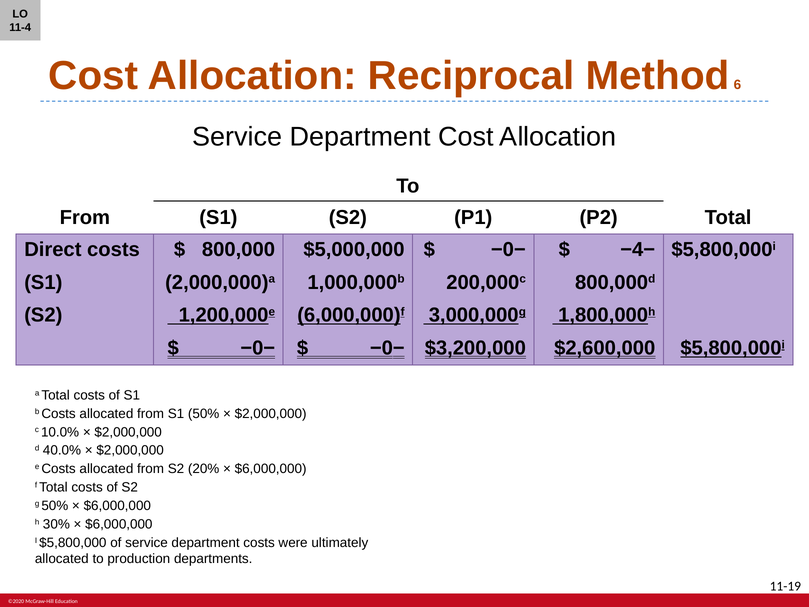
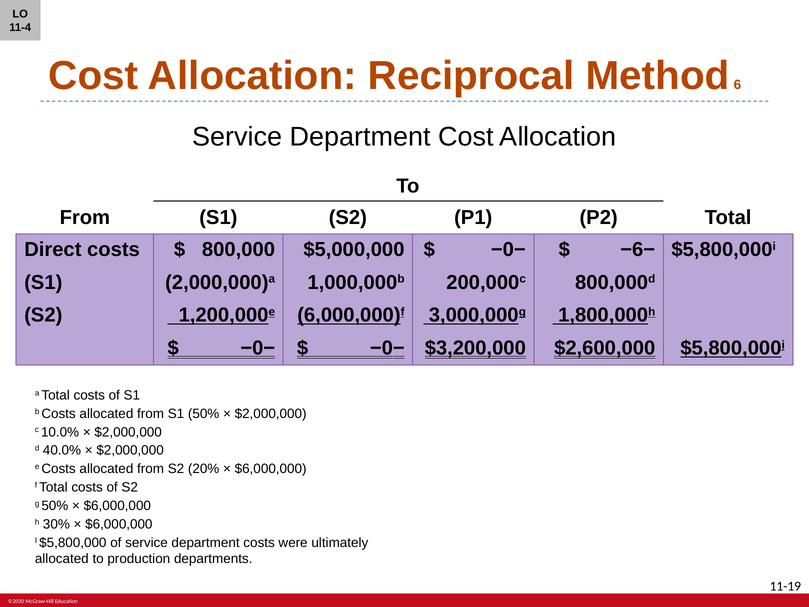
−4−: −4− -> −6− (638, 249)
